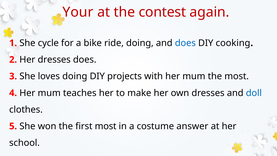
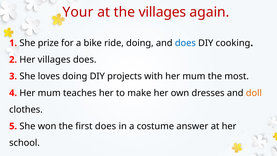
the contest: contest -> villages (162, 12)
cycle: cycle -> prize (48, 43)
Her dresses: dresses -> villages (54, 60)
doll colour: blue -> orange (254, 93)
first most: most -> does (106, 126)
